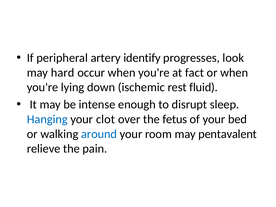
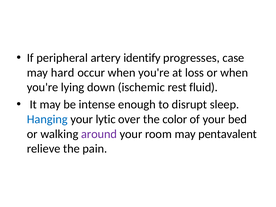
look: look -> case (233, 58)
fact: fact -> loss (194, 73)
clot: clot -> lytic (106, 119)
fetus: fetus -> color (175, 119)
around colour: blue -> purple (99, 134)
